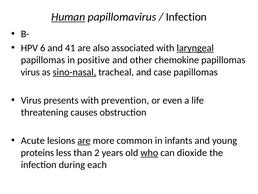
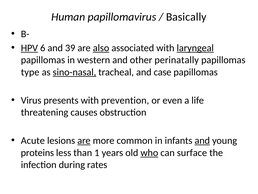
Human underline: present -> none (68, 17)
Infection: Infection -> Basically (186, 17)
HPV underline: none -> present (29, 48)
41: 41 -> 39 (70, 48)
also underline: none -> present (101, 48)
positive: positive -> western (94, 60)
chemokine: chemokine -> perinatally (177, 60)
virus: virus -> type (30, 72)
and underline: none -> present (202, 140)
2: 2 -> 1 (97, 152)
dioxide: dioxide -> surface (192, 152)
each: each -> rates (97, 164)
